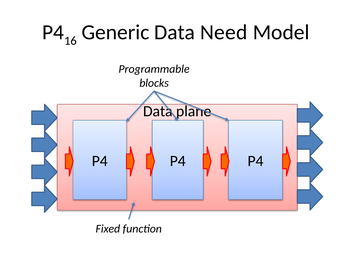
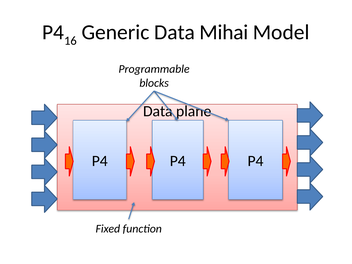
Need: Need -> Mihai (224, 32)
